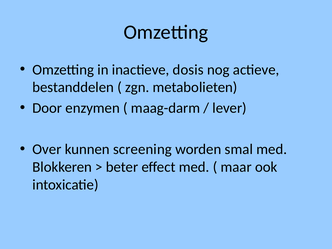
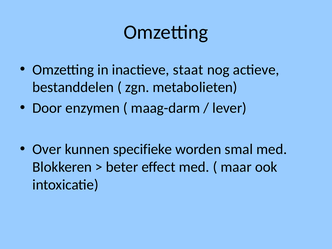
dosis: dosis -> staat (188, 70)
screening: screening -> specifieke (143, 149)
